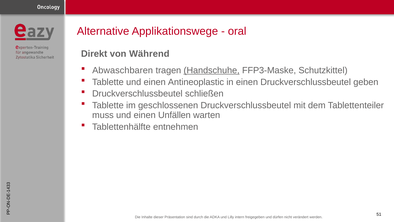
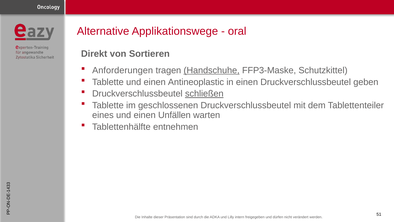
Während: Während -> Sortieren (149, 54)
Abwaschbaren: Abwaschbaren -> Anforderungen (123, 70)
schließen underline: none -> present (204, 94)
muss: muss -> eines (103, 115)
